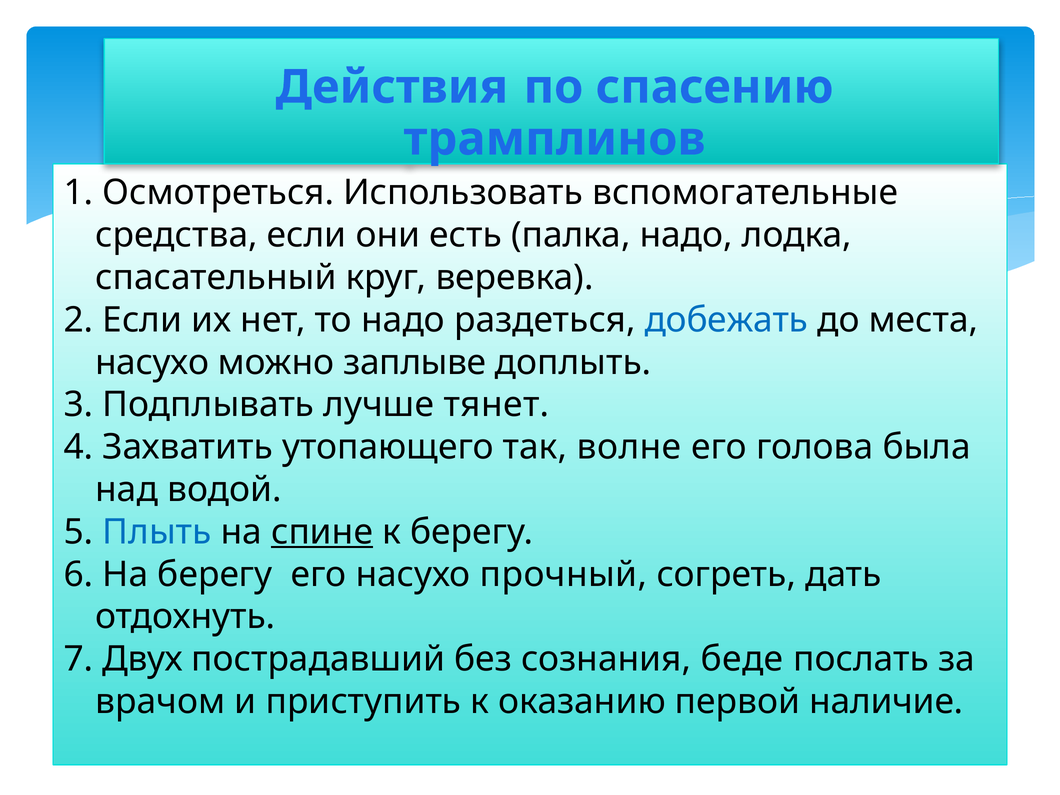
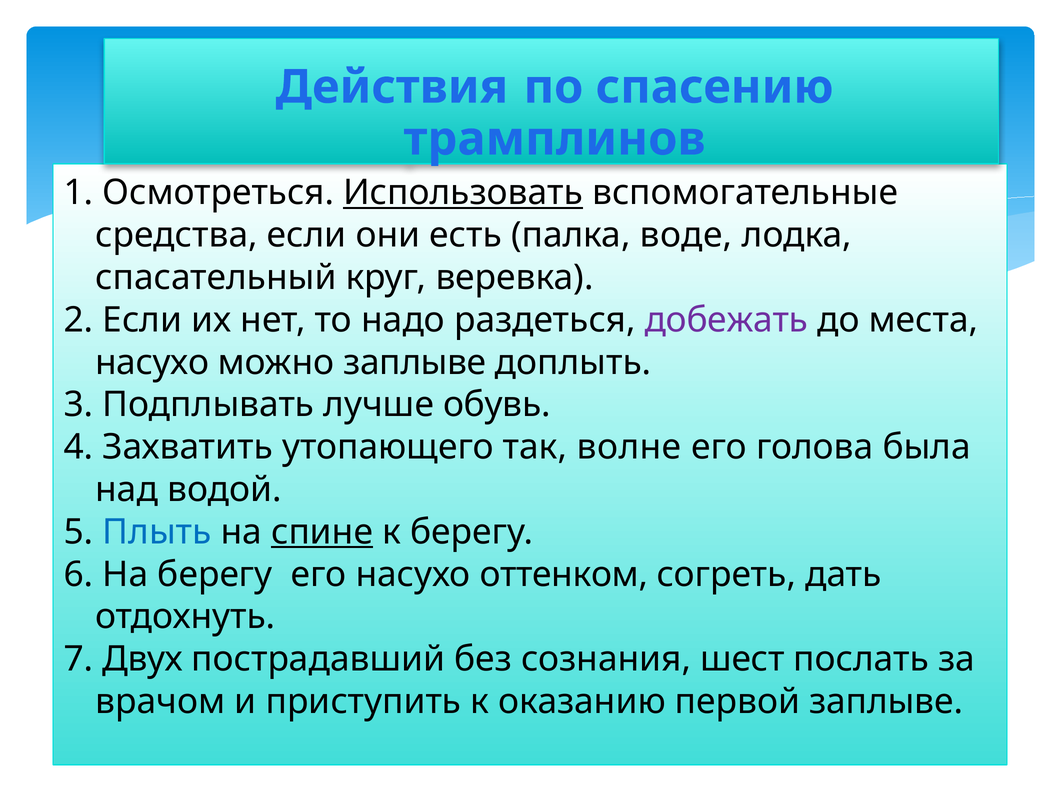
Использовать underline: none -> present (463, 193)
палка надо: надо -> воде (686, 235)
добежать colour: blue -> purple (726, 320)
тянет: тянет -> обувь (497, 405)
прочный: прочный -> оттенком (564, 574)
беде: беде -> шест (742, 659)
первой наличие: наличие -> заплыве (886, 702)
